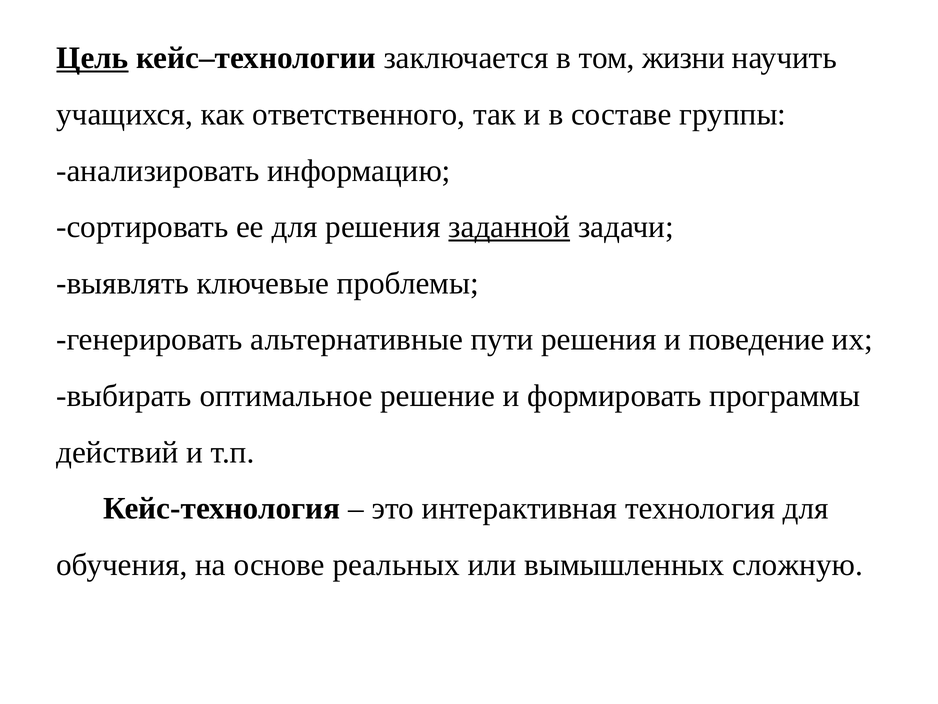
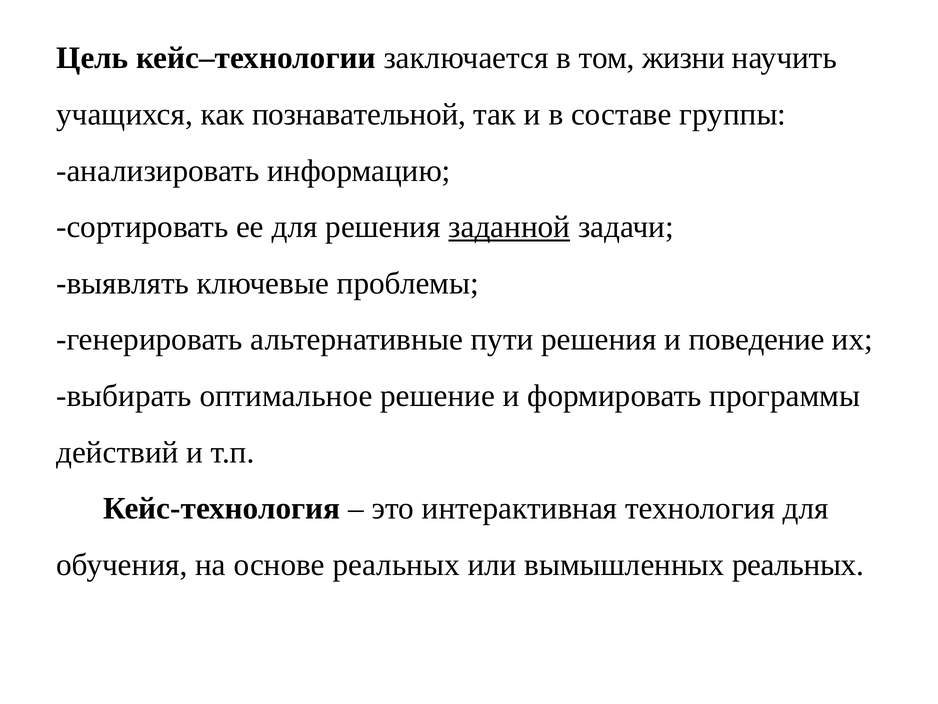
Цель underline: present -> none (92, 58)
ответственного: ответственного -> познавательной (359, 114)
вымышленных сложную: сложную -> реальных (798, 565)
